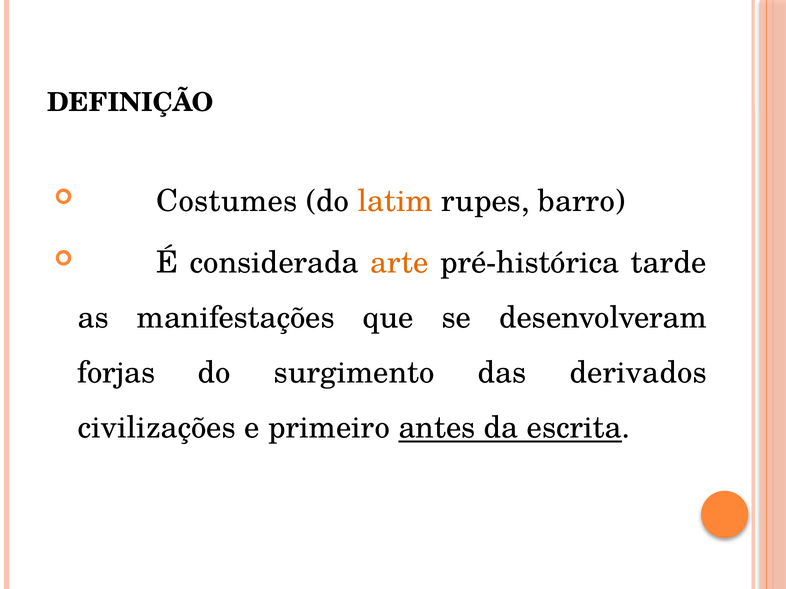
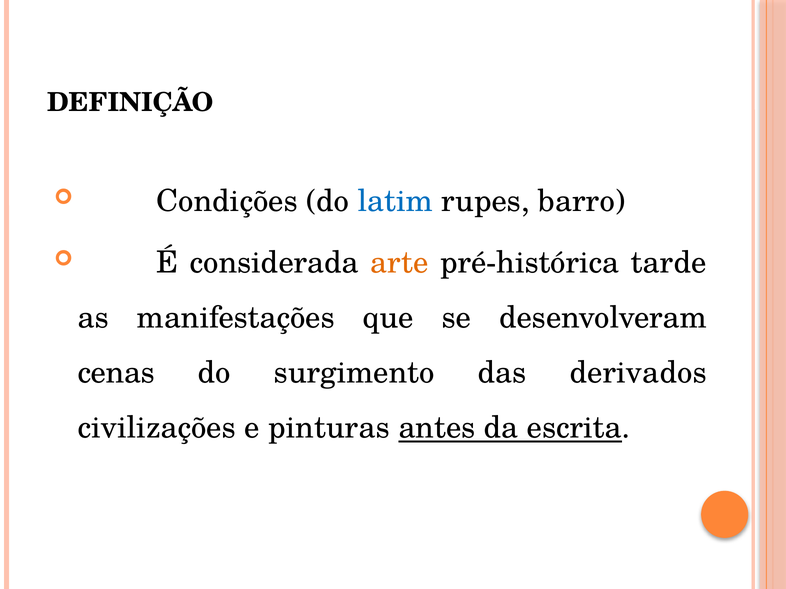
Costumes: Costumes -> Condições (227, 202)
latim colour: orange -> blue (395, 202)
forjas: forjas -> cenas (116, 373)
primeiro: primeiro -> pinturas (329, 428)
